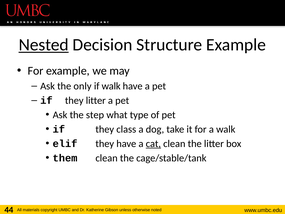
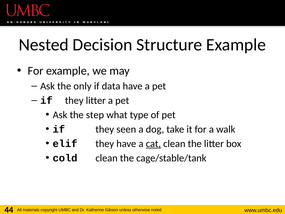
Nested underline: present -> none (44, 45)
if walk: walk -> data (111, 86)
class: class -> seen (126, 129)
them: them -> cold (65, 158)
